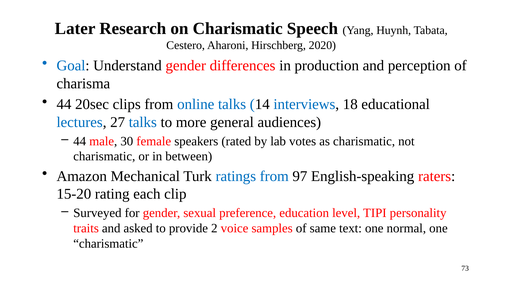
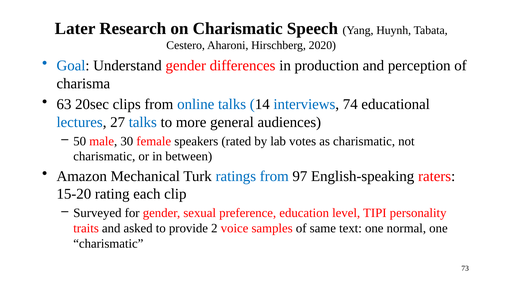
44: 44 -> 63 (64, 104)
18: 18 -> 74 (350, 104)
44: 44 -> 50 (80, 141)
